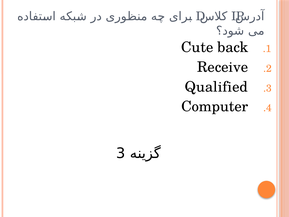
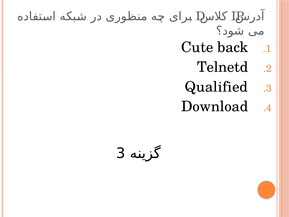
Receive: Receive -> Telnetd (223, 67)
Computer: Computer -> Download (215, 106)
